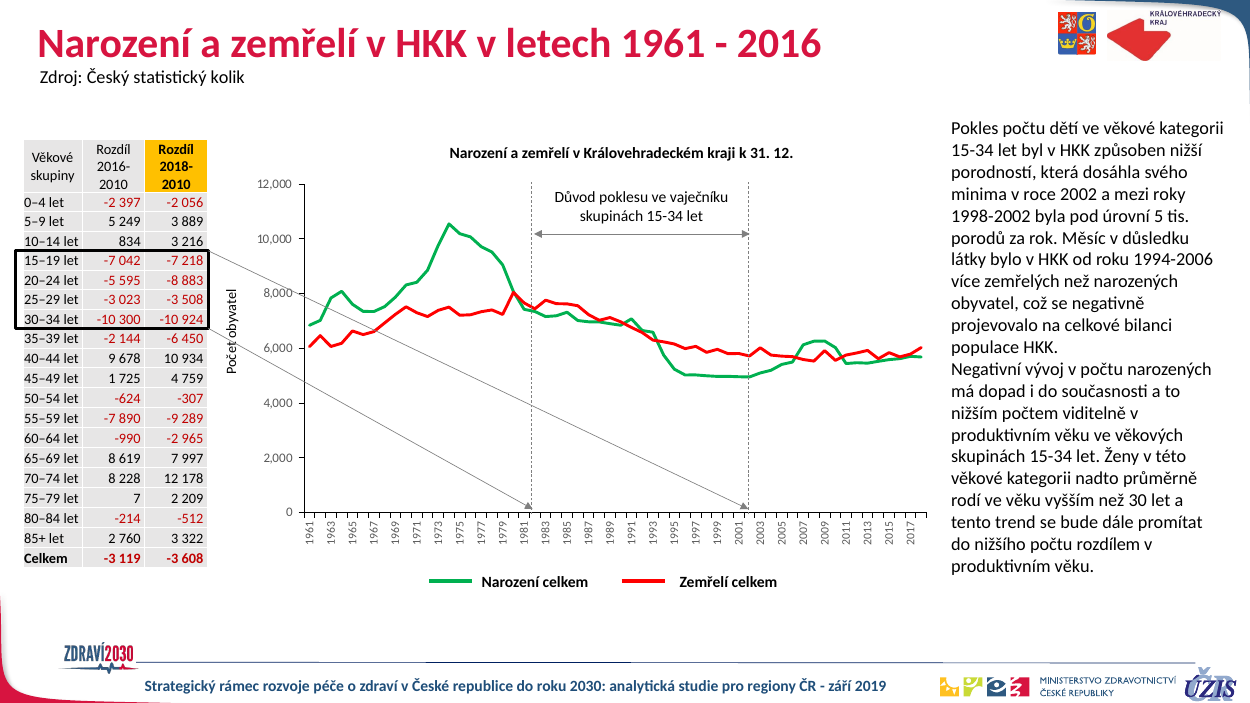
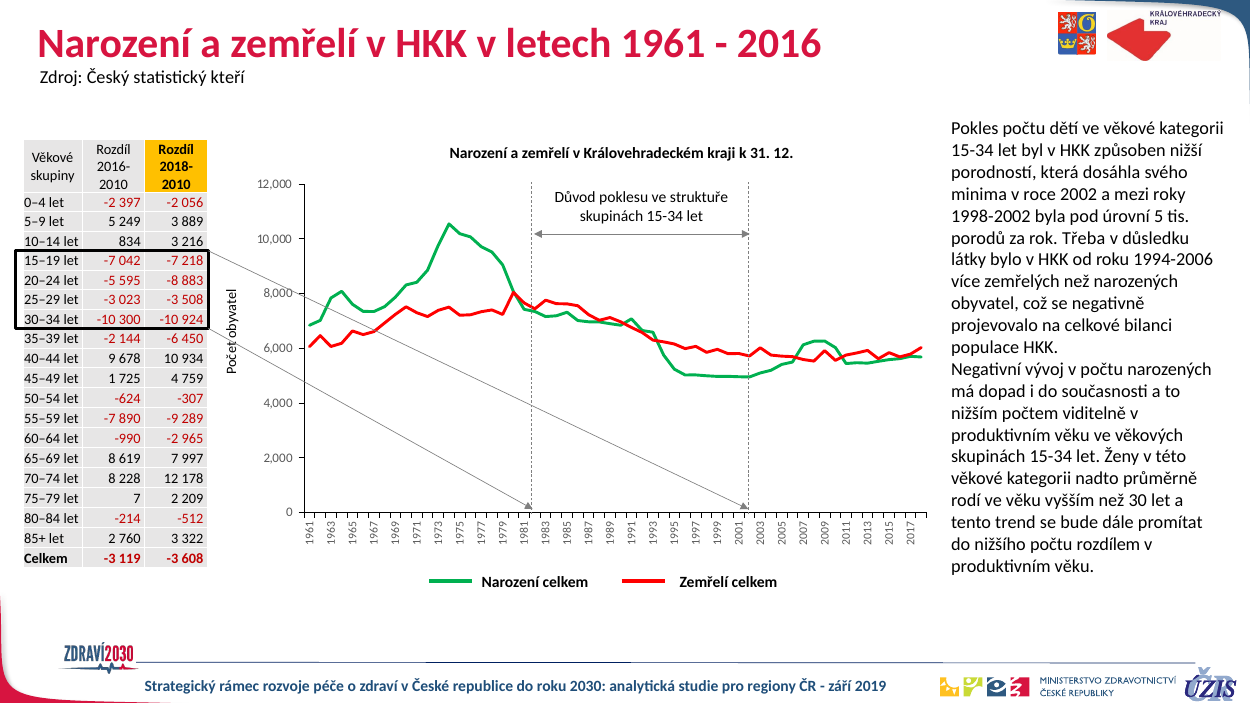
kolik: kolik -> kteří (228, 77)
vaječníku: vaječníku -> struktuře (699, 198)
Měsíc: Měsíc -> Třeba (1084, 238)
